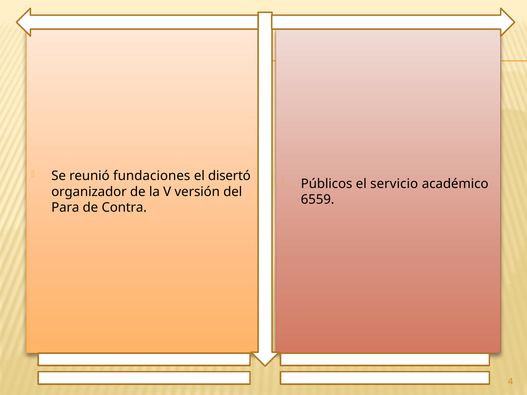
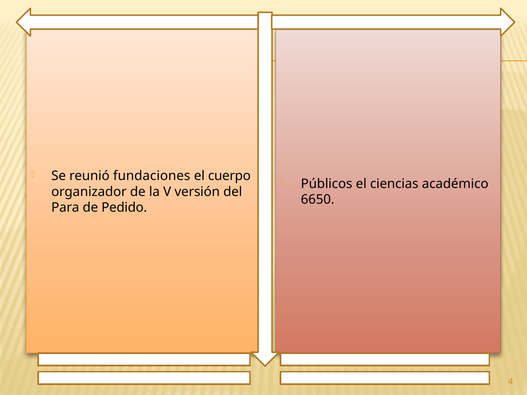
disertó: disertó -> cuerpo (229, 176)
servicio: servicio -> ciencias (394, 184)
6559: 6559 -> 6650 (318, 200)
Contra: Contra -> Pedido (124, 208)
